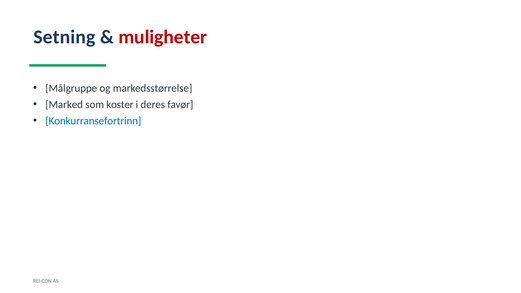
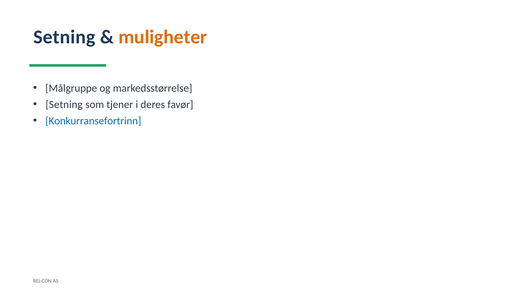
muligheter colour: red -> orange (163, 37)
Marked: Marked -> Setning (64, 105)
koster: koster -> tjener (120, 105)
